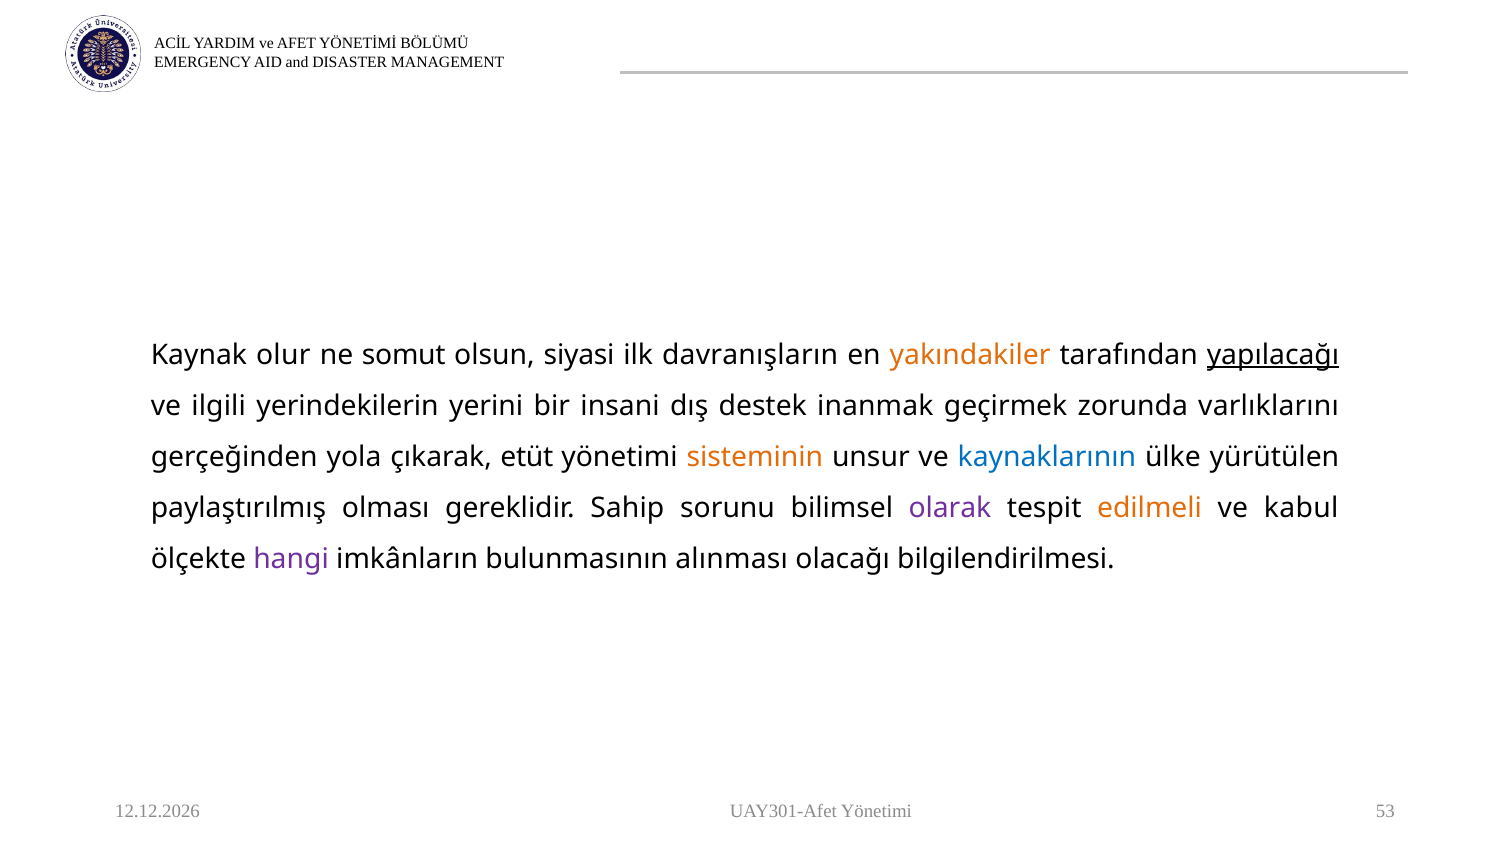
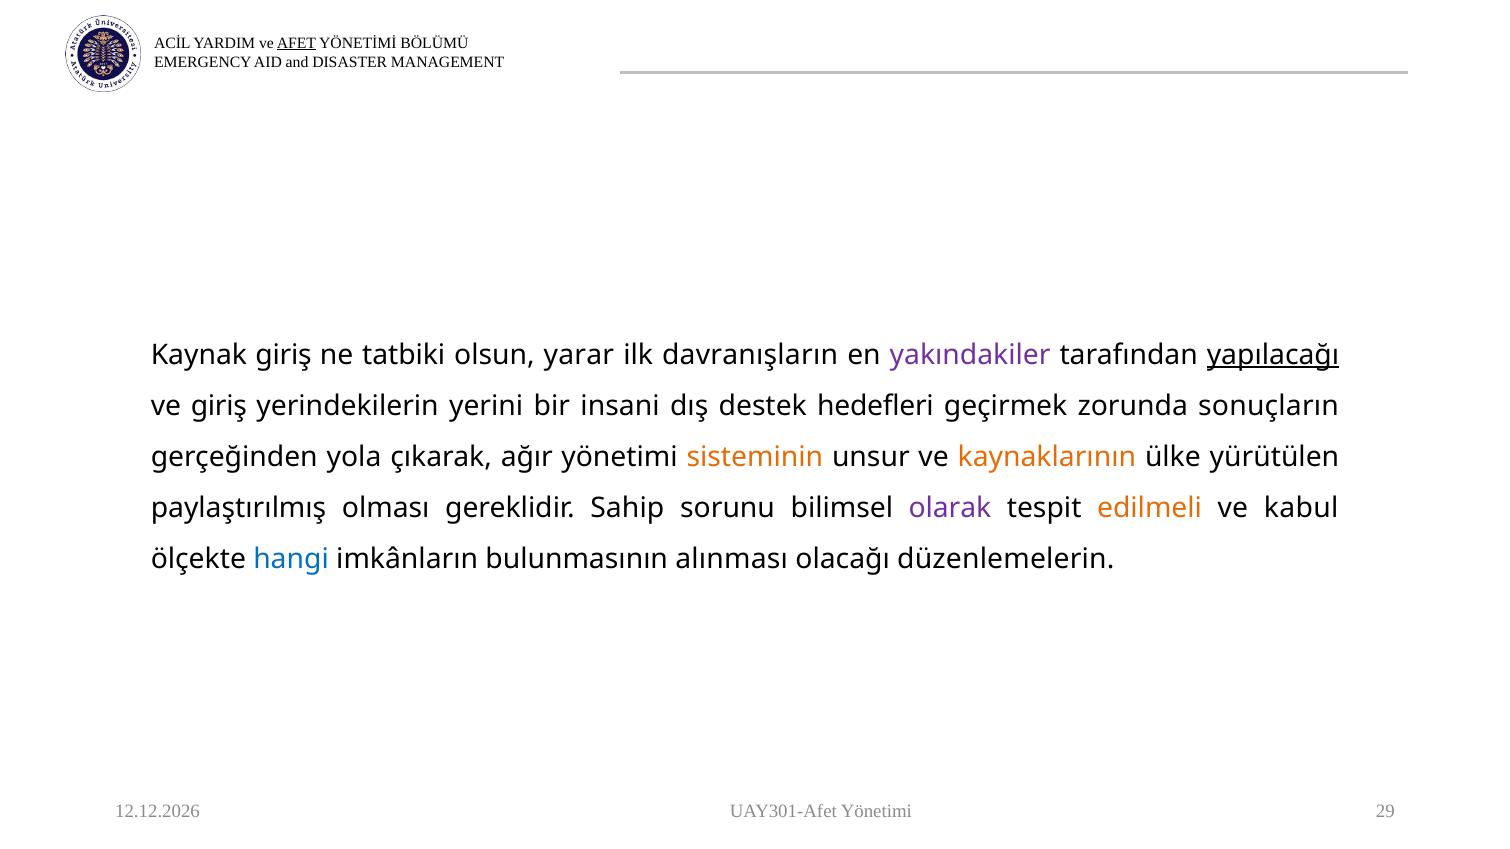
AFET underline: none -> present (296, 43)
Kaynak olur: olur -> giriş (284, 355)
somut: somut -> tatbiki (404, 355)
siyasi: siyasi -> yarar (579, 355)
yakındakiler colour: orange -> purple (970, 355)
ve ilgili: ilgili -> giriş (219, 406)
inanmak: inanmak -> hedefleri (875, 406)
varlıklarını: varlıklarını -> sonuçların (1269, 406)
etüt: etüt -> ağır (527, 457)
kaynaklarının colour: blue -> orange (1047, 457)
hangi colour: purple -> blue (291, 559)
bilgilendirilmesi: bilgilendirilmesi -> düzenlemelerin (1006, 559)
53: 53 -> 29 (1385, 811)
